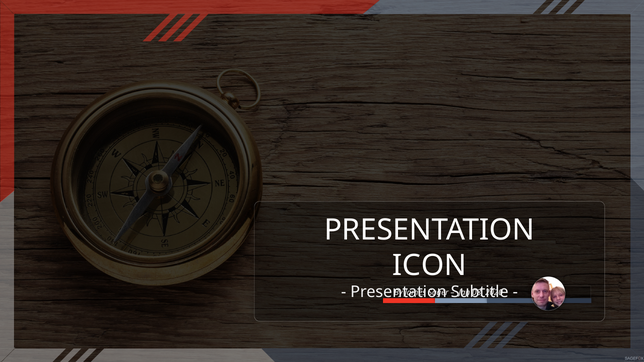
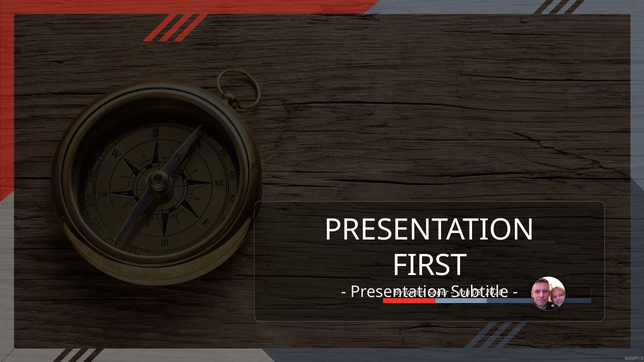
ICON: ICON -> FIRST (430, 266)
